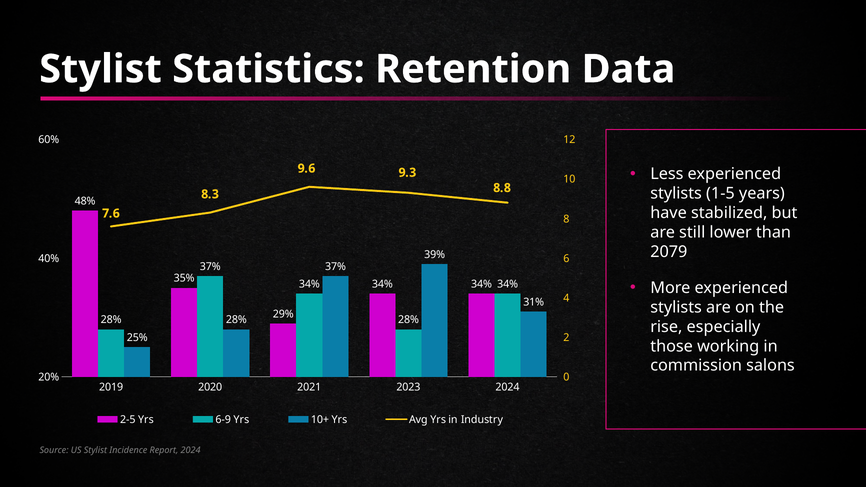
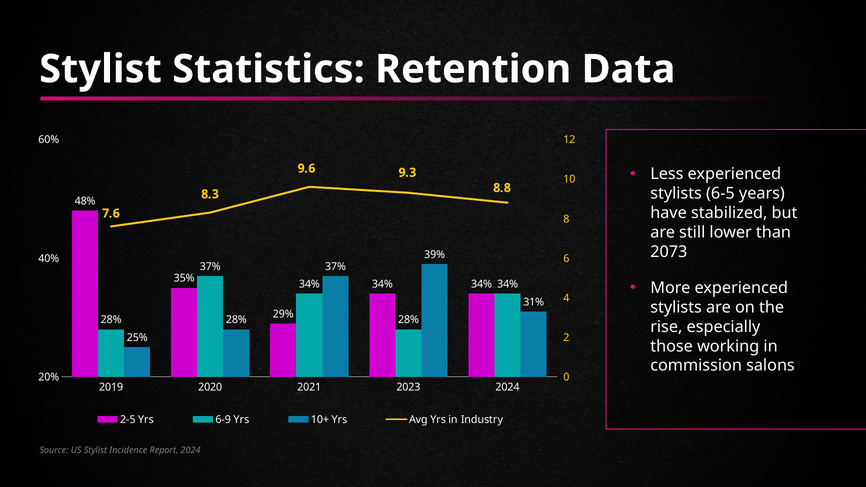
1-5: 1-5 -> 6-5 (720, 194)
2079: 2079 -> 2073 (669, 252)
